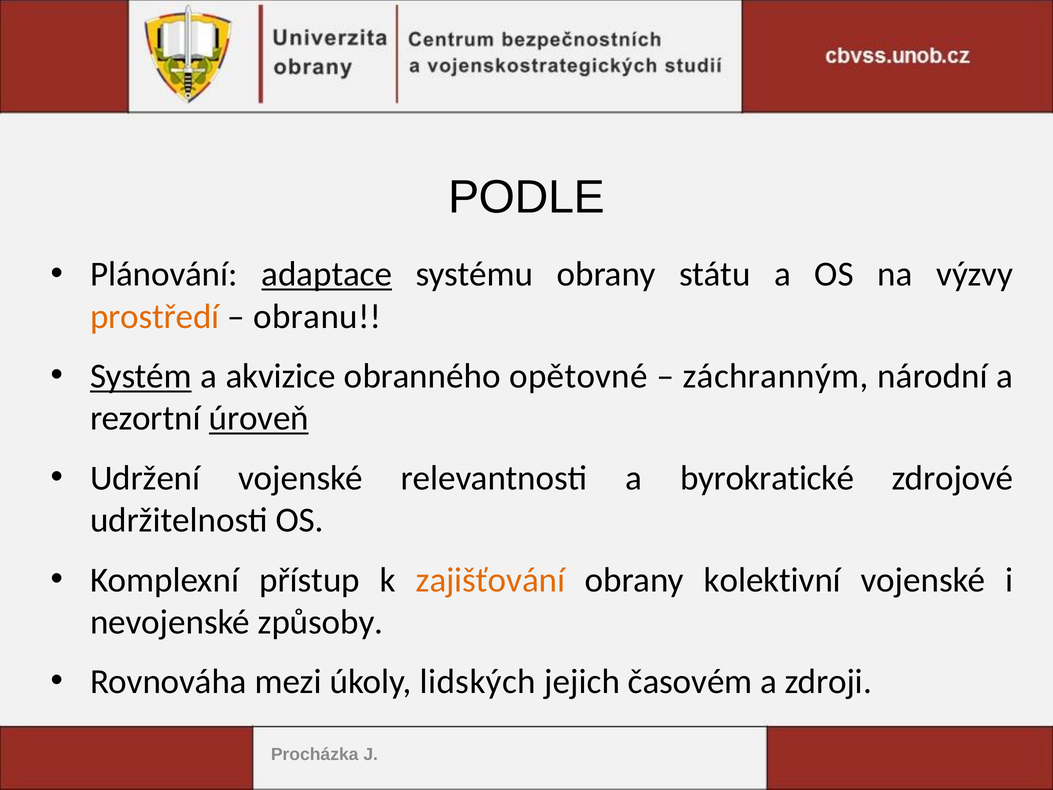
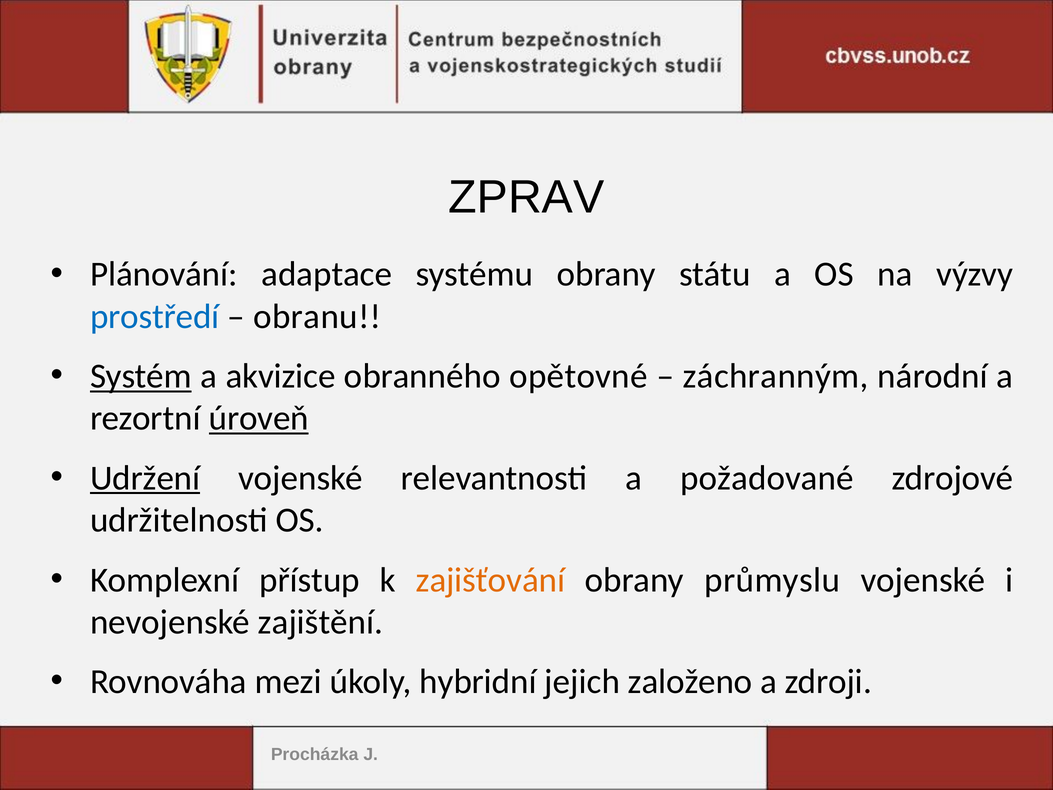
PODLE: PODLE -> ZPRAV (526, 197)
adaptace underline: present -> none (327, 274)
prostředí colour: orange -> blue (155, 316)
Udržení underline: none -> present (145, 478)
byrokratické: byrokratické -> požadované (767, 478)
kolektivní: kolektivní -> průmyslu (772, 580)
způsoby: způsoby -> zajištění (320, 622)
lidských: lidských -> hybridní (478, 682)
časovém: časovém -> založeno (690, 682)
